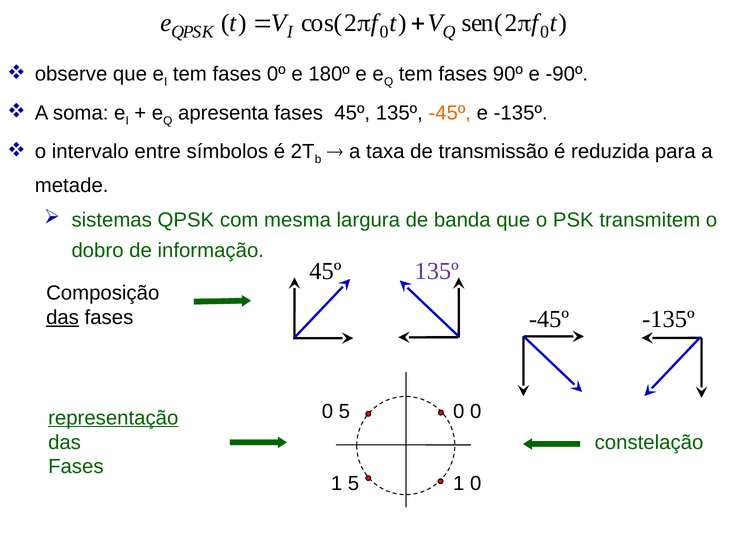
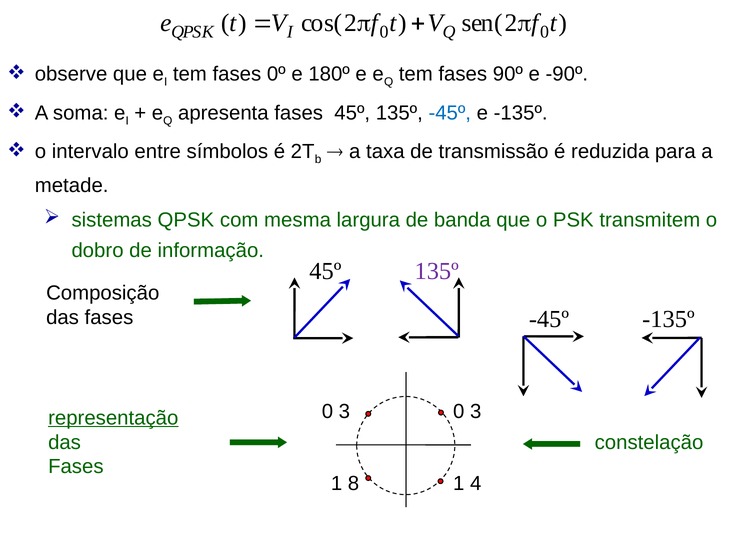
-45º colour: orange -> blue (450, 113)
das underline: present -> none (63, 317)
5: 5 -> 3 (344, 412)
0: 0 -> 3 (476, 412)
1 5: 5 -> 8 (354, 483)
1 0: 0 -> 4 (476, 483)
